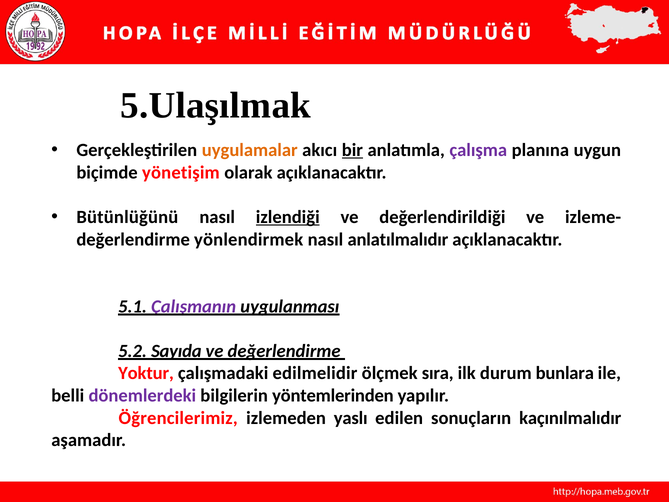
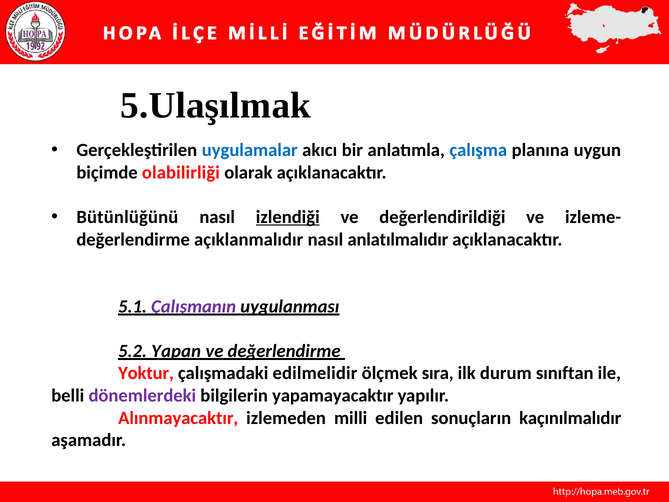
uygulamalar colour: orange -> blue (250, 150)
bir underline: present -> none (352, 150)
çalışma colour: purple -> blue (478, 150)
yönetişim: yönetişim -> olabilirliği (181, 172)
yönlendirmek: yönlendirmek -> açıklanmalıdır (249, 239)
Sayıda: Sayıda -> Yapan (176, 351)
bunlara: bunlara -> sınıftan (565, 373)
yöntemlerinden: yöntemlerinden -> yapamayacaktır (333, 395)
Öğrencilerimiz: Öğrencilerimiz -> Alınmayacaktır (178, 418)
yaslı: yaslı -> milli (351, 418)
